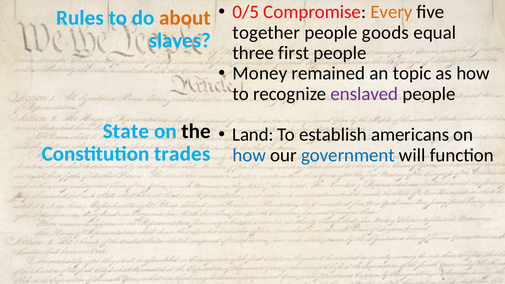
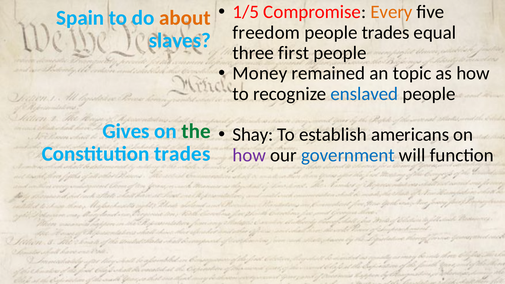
0/5: 0/5 -> 1/5 (246, 12)
Rules: Rules -> Spain (80, 18)
together: together -> freedom (266, 32)
people goods: goods -> trades (386, 32)
enslaved colour: purple -> blue (364, 94)
State: State -> Gives (126, 131)
the colour: black -> green (196, 131)
Land: Land -> Shay (253, 135)
how colour: blue -> purple (249, 155)
